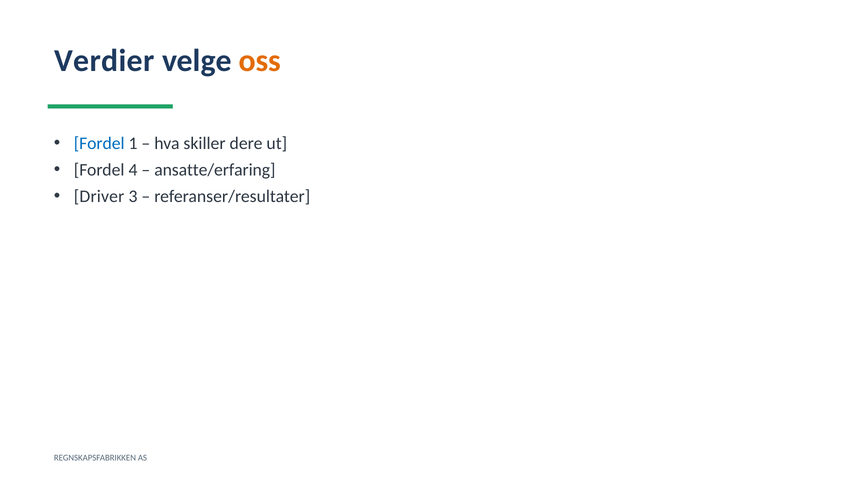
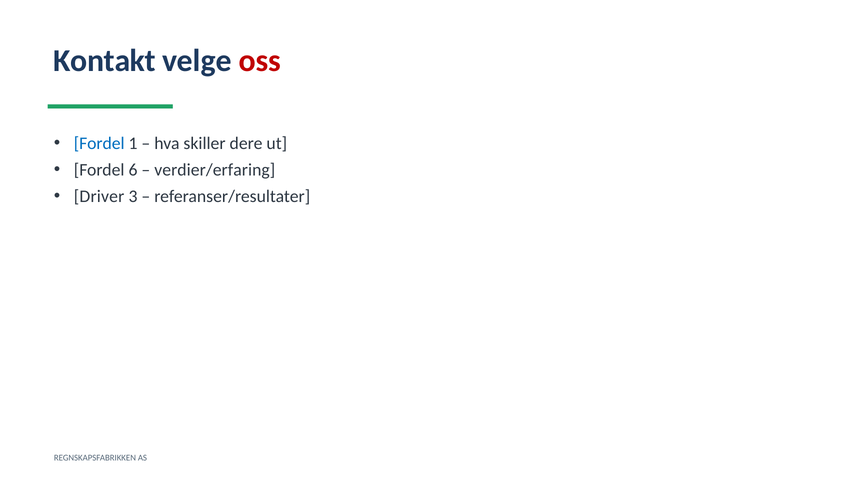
Verdier: Verdier -> Kontakt (105, 61)
oss colour: orange -> red (260, 61)
4: 4 -> 6 (133, 170)
ansatte/erfaring: ansatte/erfaring -> verdier/erfaring (215, 170)
